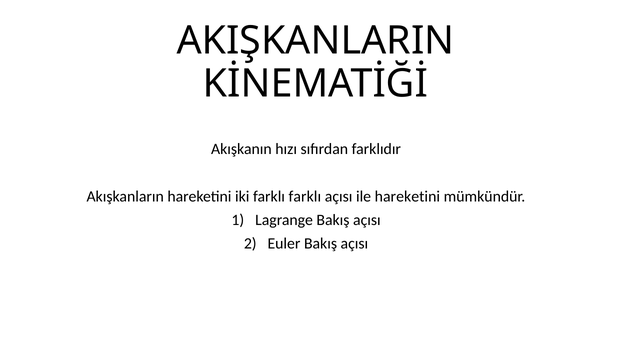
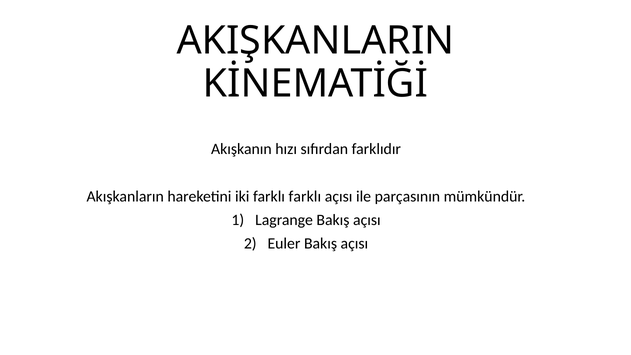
ile hareketini: hareketini -> parçasının (407, 196)
